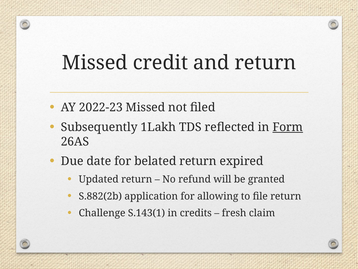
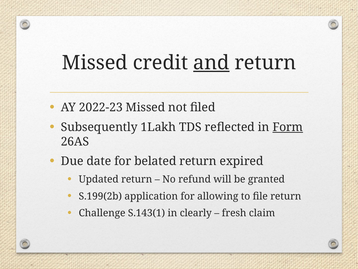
and underline: none -> present (211, 63)
S.882(2b: S.882(2b -> S.199(2b (100, 196)
credits: credits -> clearly (196, 213)
